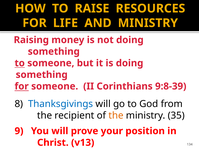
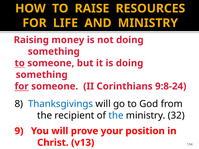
9:8-39: 9:8-39 -> 9:8-24 (171, 86)
the colour: orange -> blue (116, 116)
35: 35 -> 32 (176, 116)
